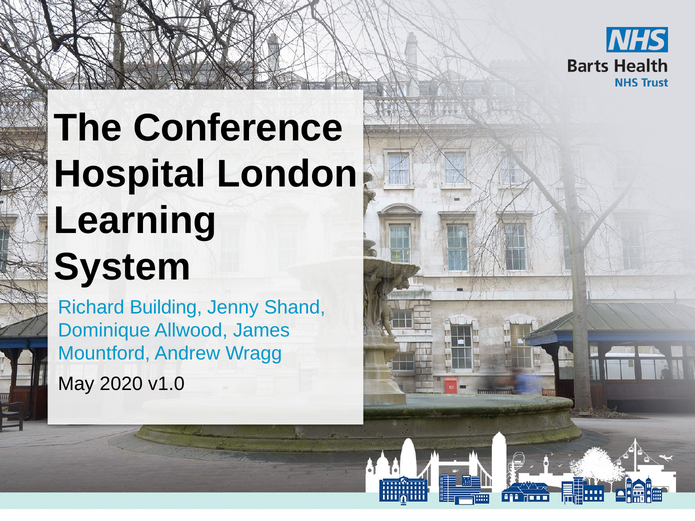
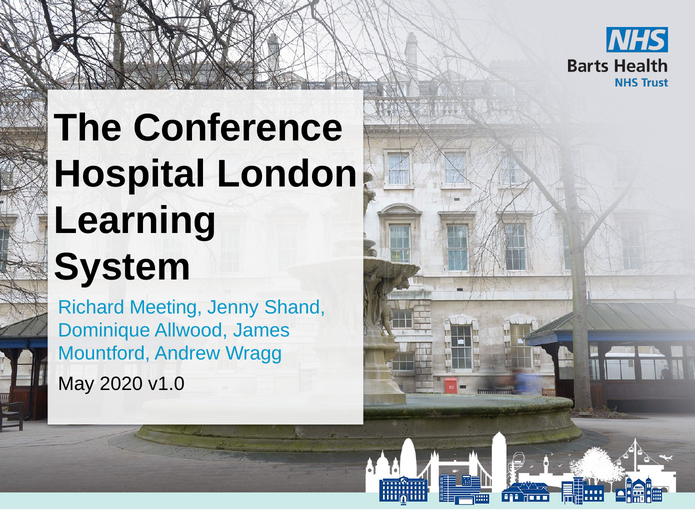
Building: Building -> Meeting (166, 307)
